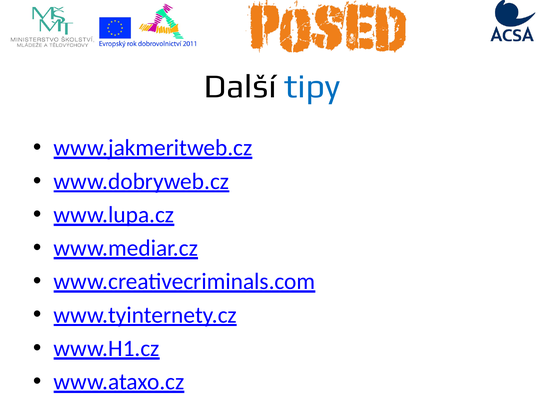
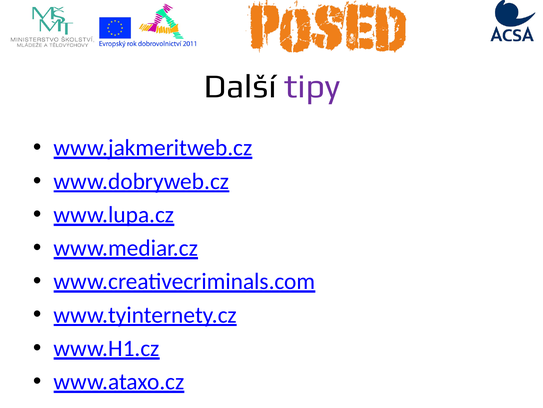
tipy colour: blue -> purple (312, 86)
